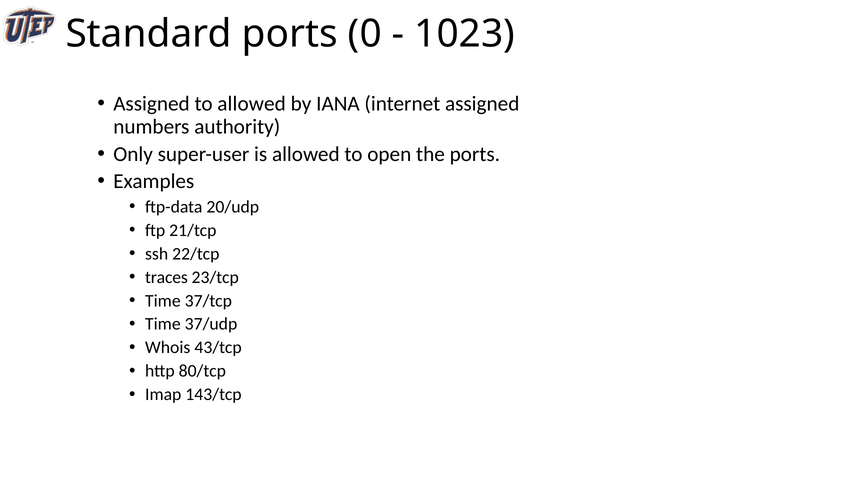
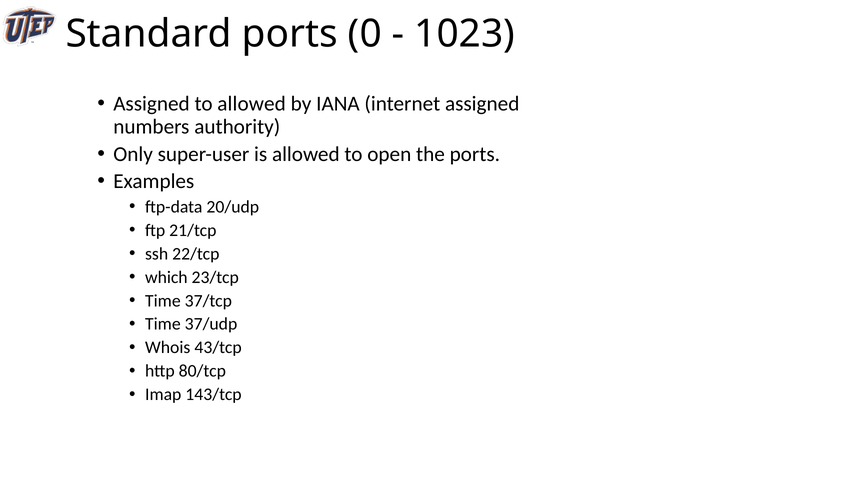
traces: traces -> which (166, 277)
